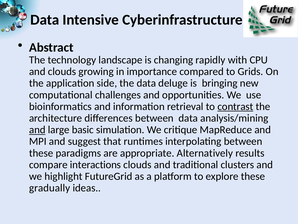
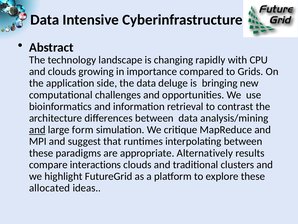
contrast underline: present -> none (235, 106)
basic: basic -> form (83, 130)
gradually: gradually -> allocated (50, 188)
